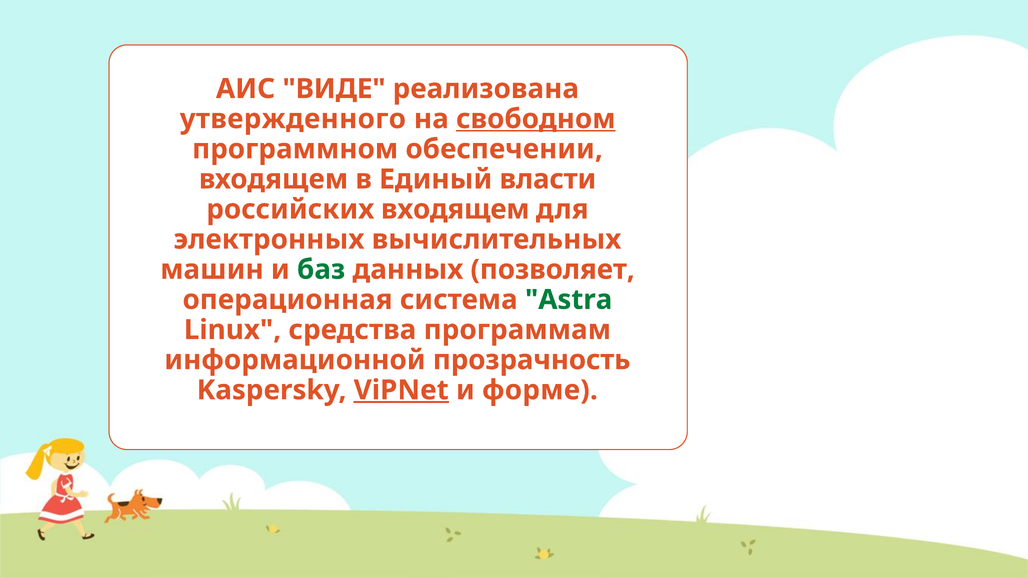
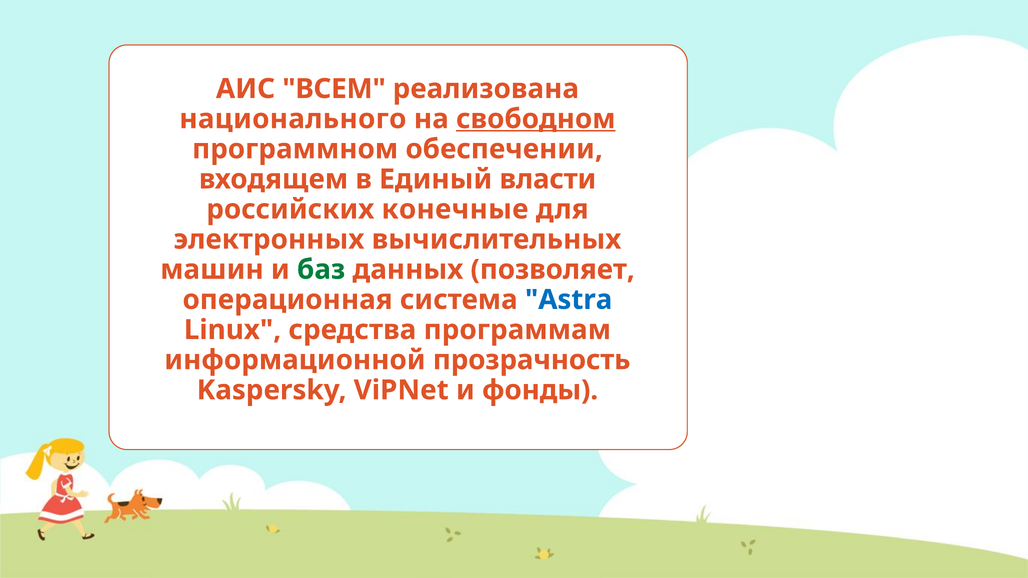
ВИДЕ: ВИДЕ -> ВСЕМ (334, 89)
утвержденного: утвержденного -> национального (293, 119)
российских входящем: входящем -> конечные (455, 209)
Astra colour: green -> blue (569, 300)
ViPNet underline: present -> none (401, 390)
форме: форме -> фонды (540, 390)
